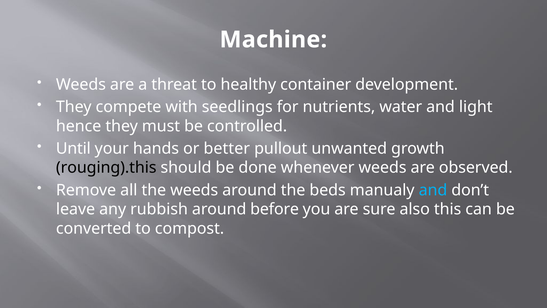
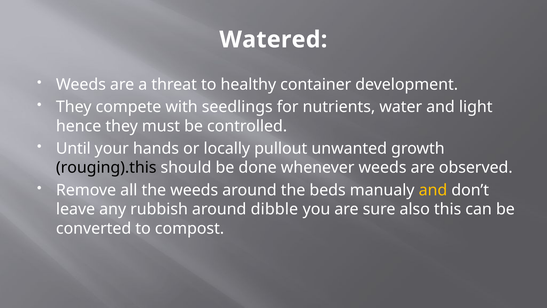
Machine: Machine -> Watered (273, 40)
better: better -> locally (227, 148)
and colour: light blue -> yellow (433, 190)
before: before -> dibble (274, 209)
